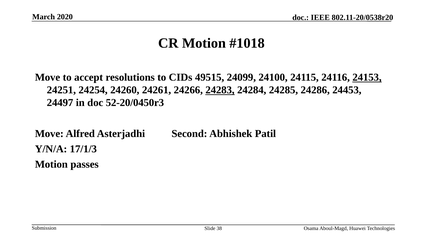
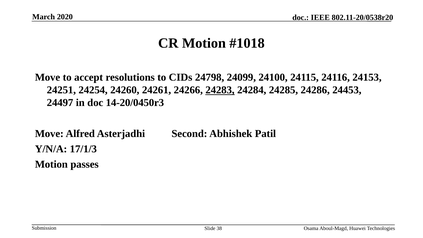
49515: 49515 -> 24798 (210, 77)
24153 underline: present -> none (367, 77)
52-20/0450r3: 52-20/0450r3 -> 14-20/0450r3 (135, 103)
